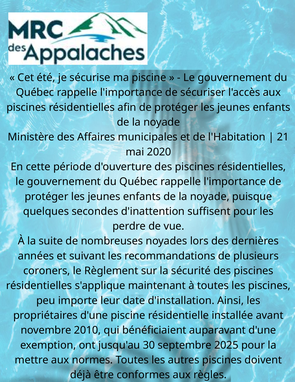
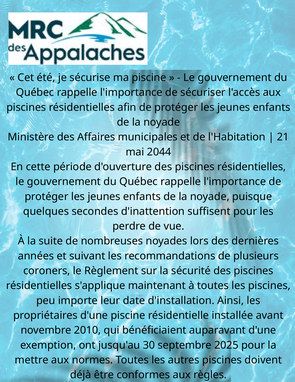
2020: 2020 -> 2044 (159, 152)
